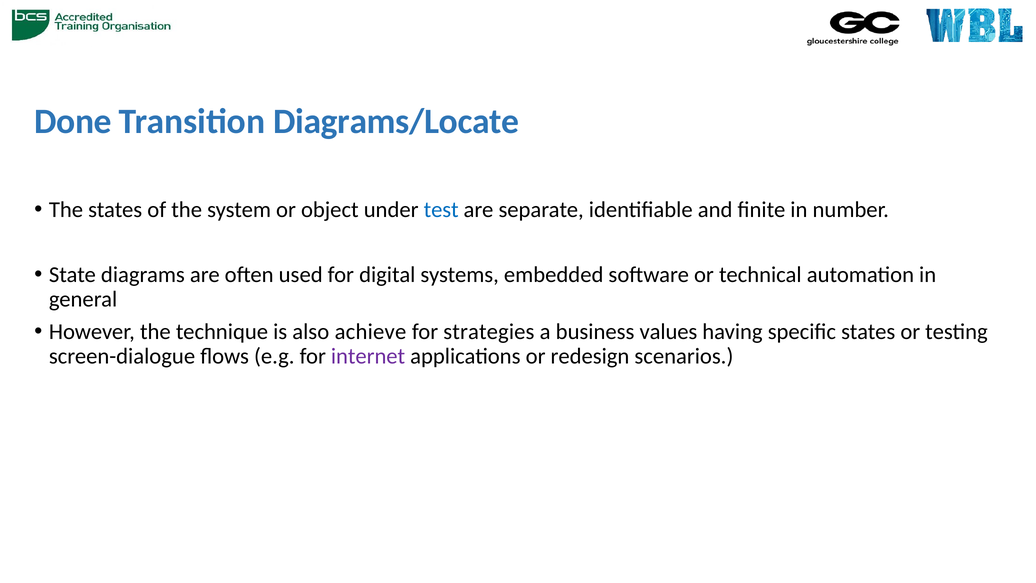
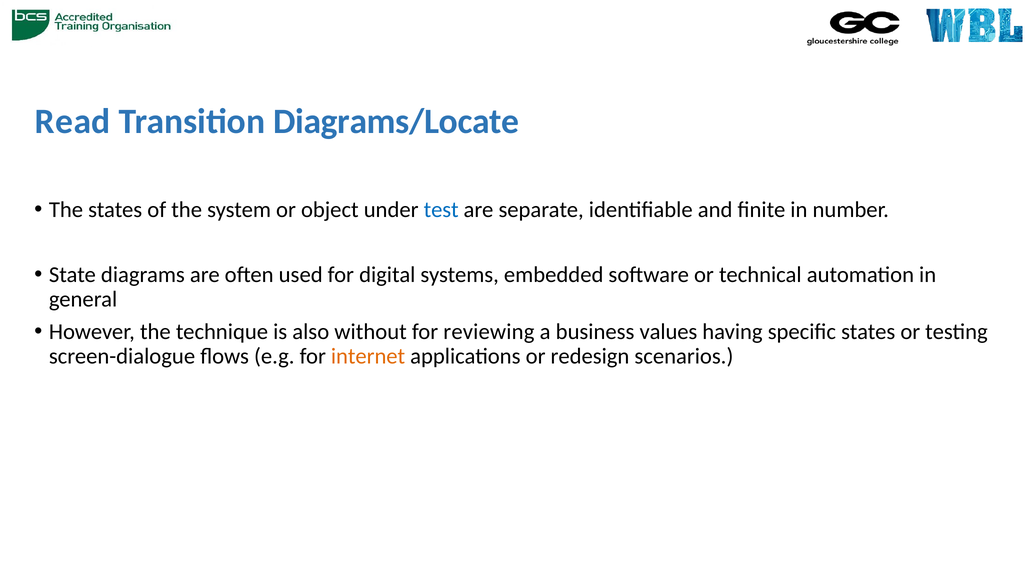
Done: Done -> Read (73, 122)
achieve: achieve -> without (371, 332)
strategies: strategies -> reviewing (489, 332)
internet colour: purple -> orange (368, 356)
